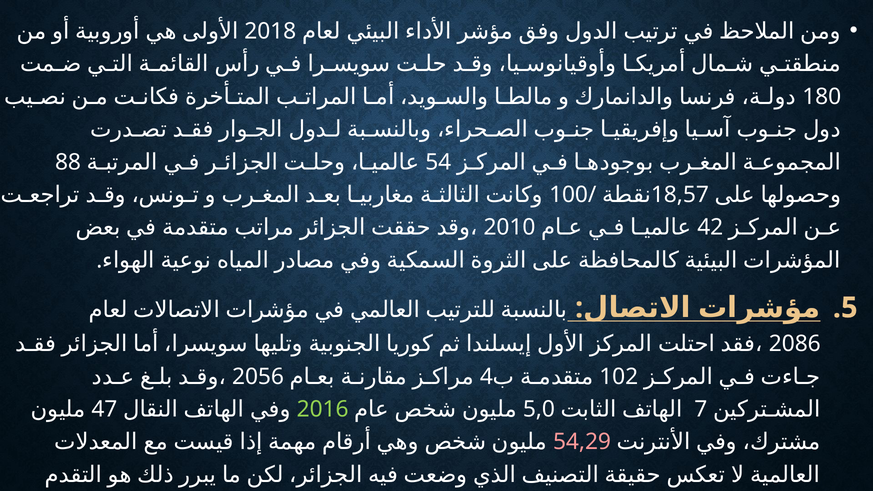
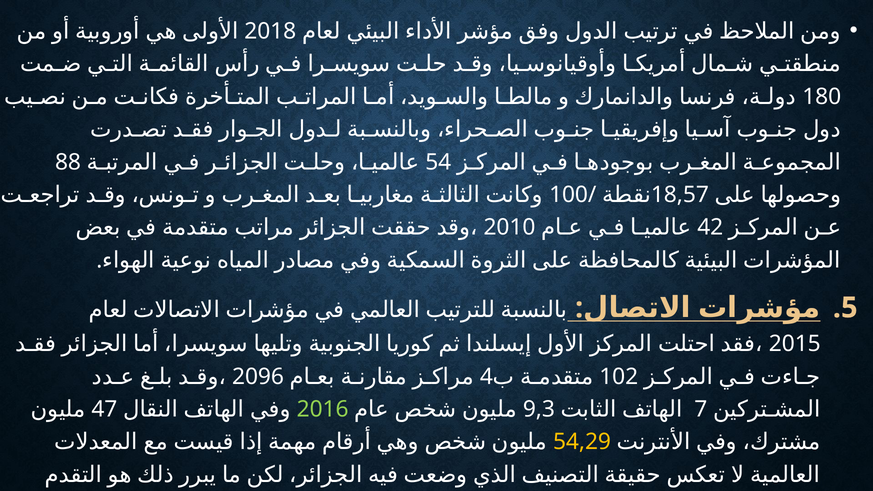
2086: 2086 -> 2015 (795, 344)
2056: 2056 -> 2096 (258, 377)
5,0: 5,0 -> 9,3 (539, 409)
54,29 colour: pink -> yellow (582, 442)
